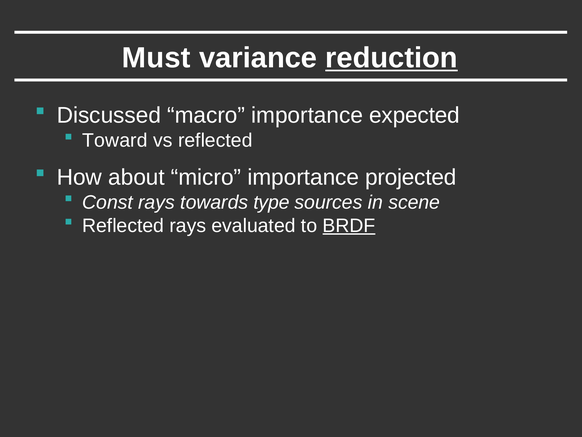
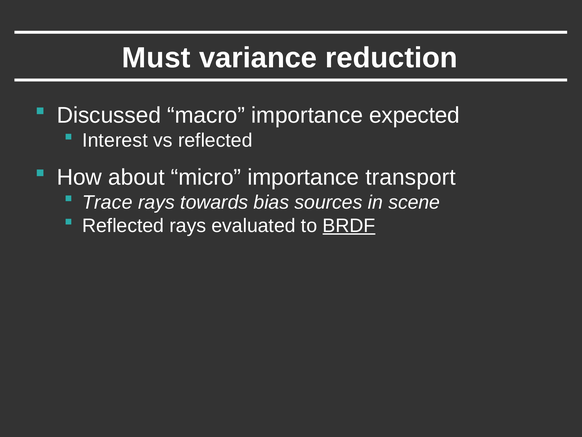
reduction underline: present -> none (391, 58)
Toward: Toward -> Interest (115, 140)
projected: projected -> transport (411, 177)
Const: Const -> Trace (107, 202)
type: type -> bias (271, 202)
